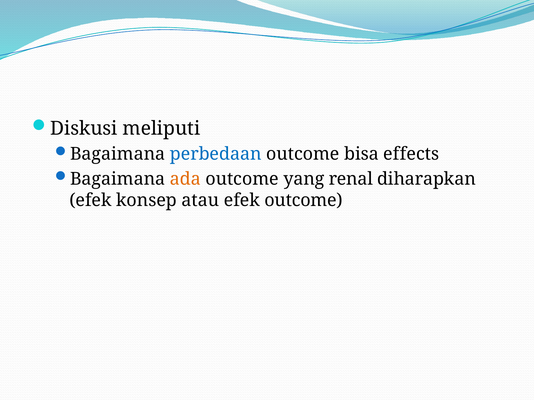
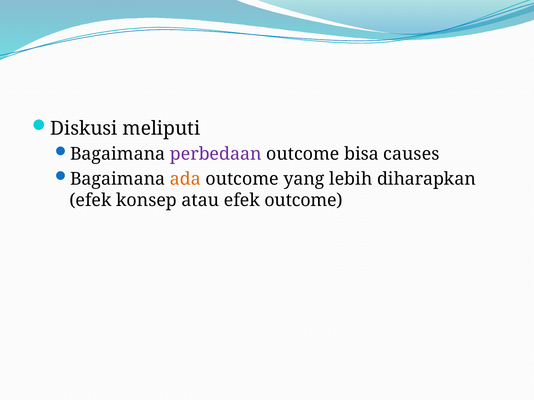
perbedaan colour: blue -> purple (216, 154)
effects: effects -> causes (411, 154)
renal: renal -> lebih (351, 179)
